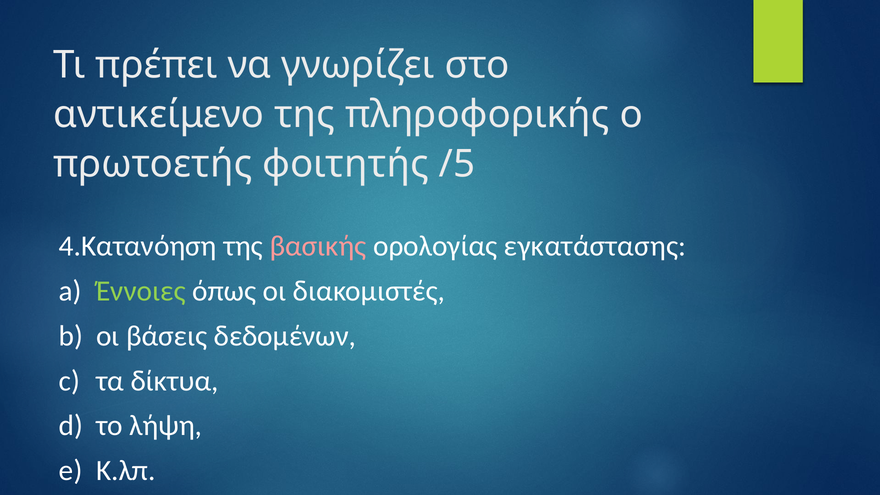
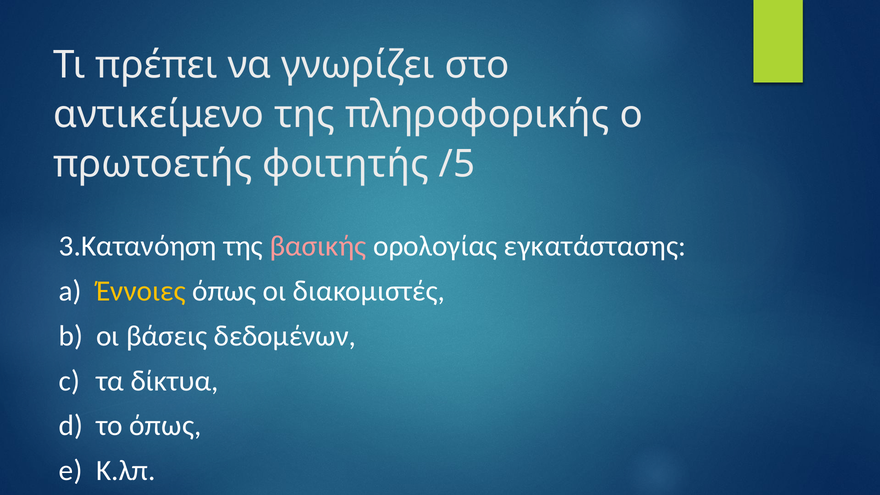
4.Κατανόηση: 4.Κατανόηση -> 3.Κατανόηση (138, 246)
Έννοιες colour: light green -> yellow (141, 291)
το λήψη: λήψη -> όπως (165, 426)
